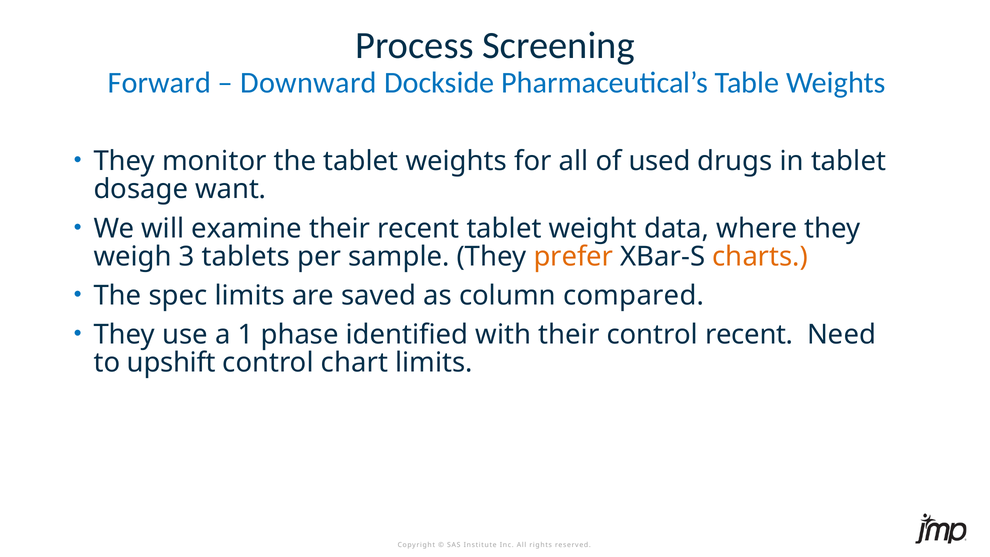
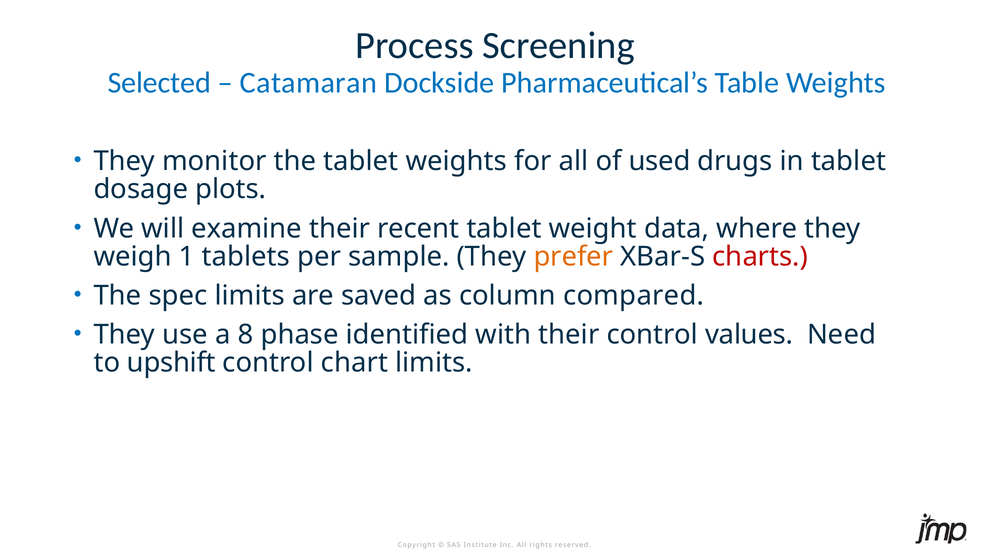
Forward: Forward -> Selected (159, 83)
Downward: Downward -> Catamaran (308, 83)
want: want -> plots (231, 189)
3: 3 -> 1 (187, 257)
charts colour: orange -> red (760, 257)
1: 1 -> 8 (245, 335)
control recent: recent -> values (749, 335)
